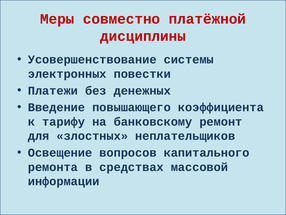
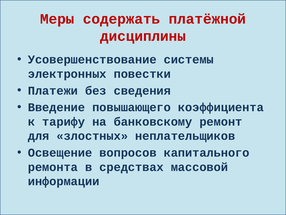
совместно: совместно -> содержать (122, 19)
денежных: денежных -> сведения (142, 90)
